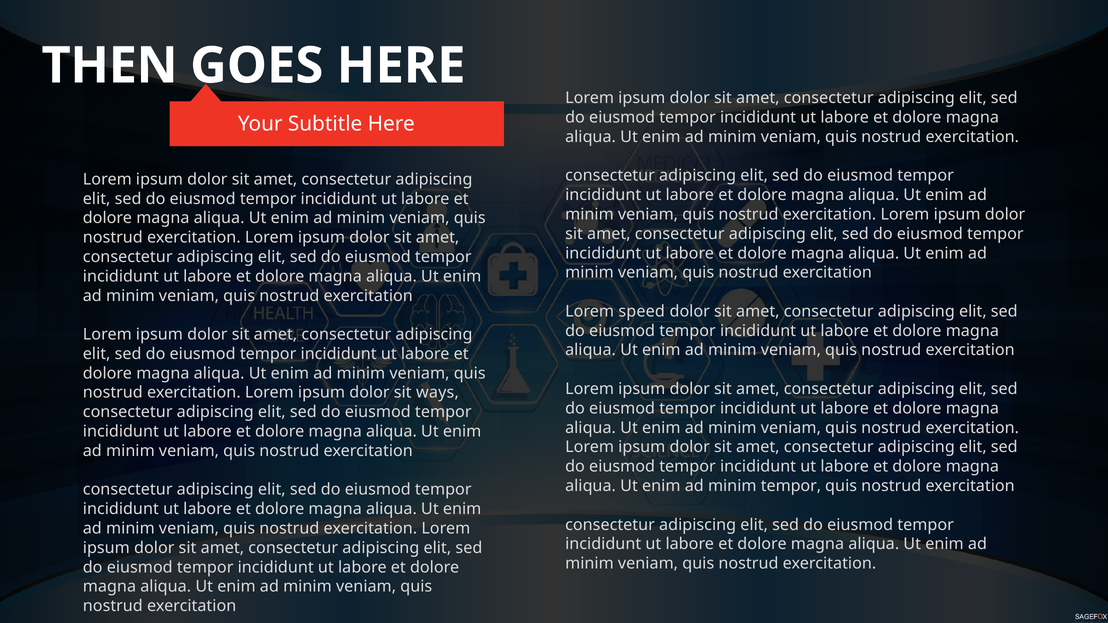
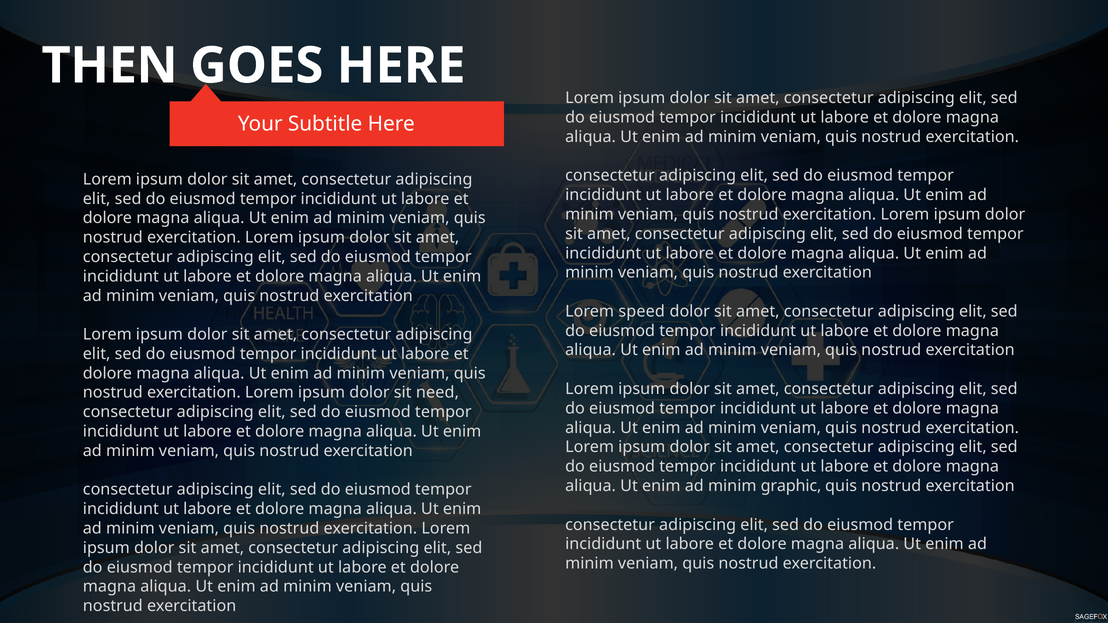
ways: ways -> need (437, 393)
minim tempor: tempor -> graphic (791, 486)
